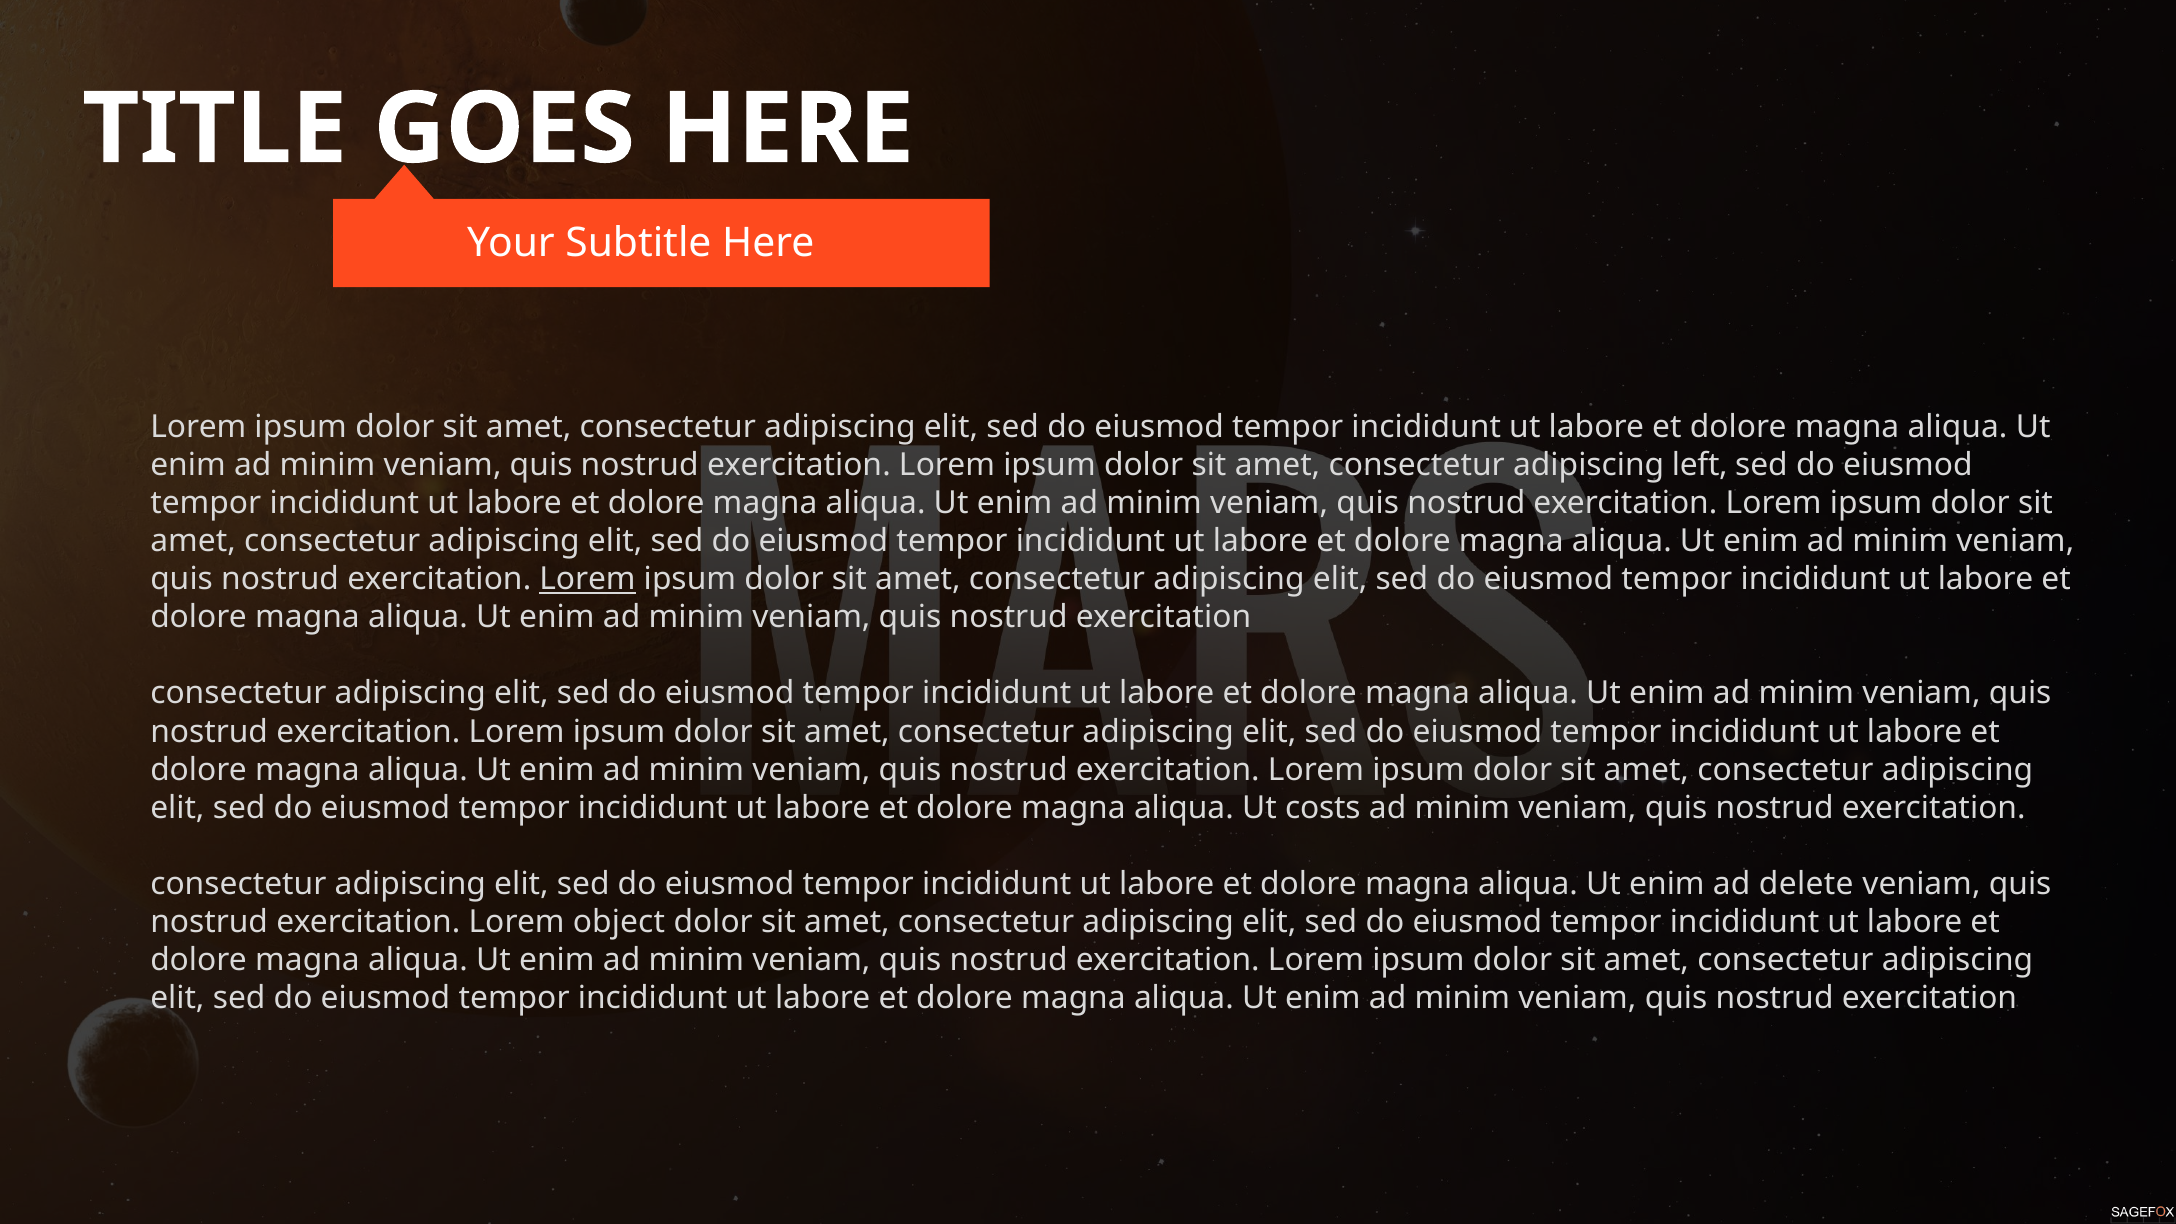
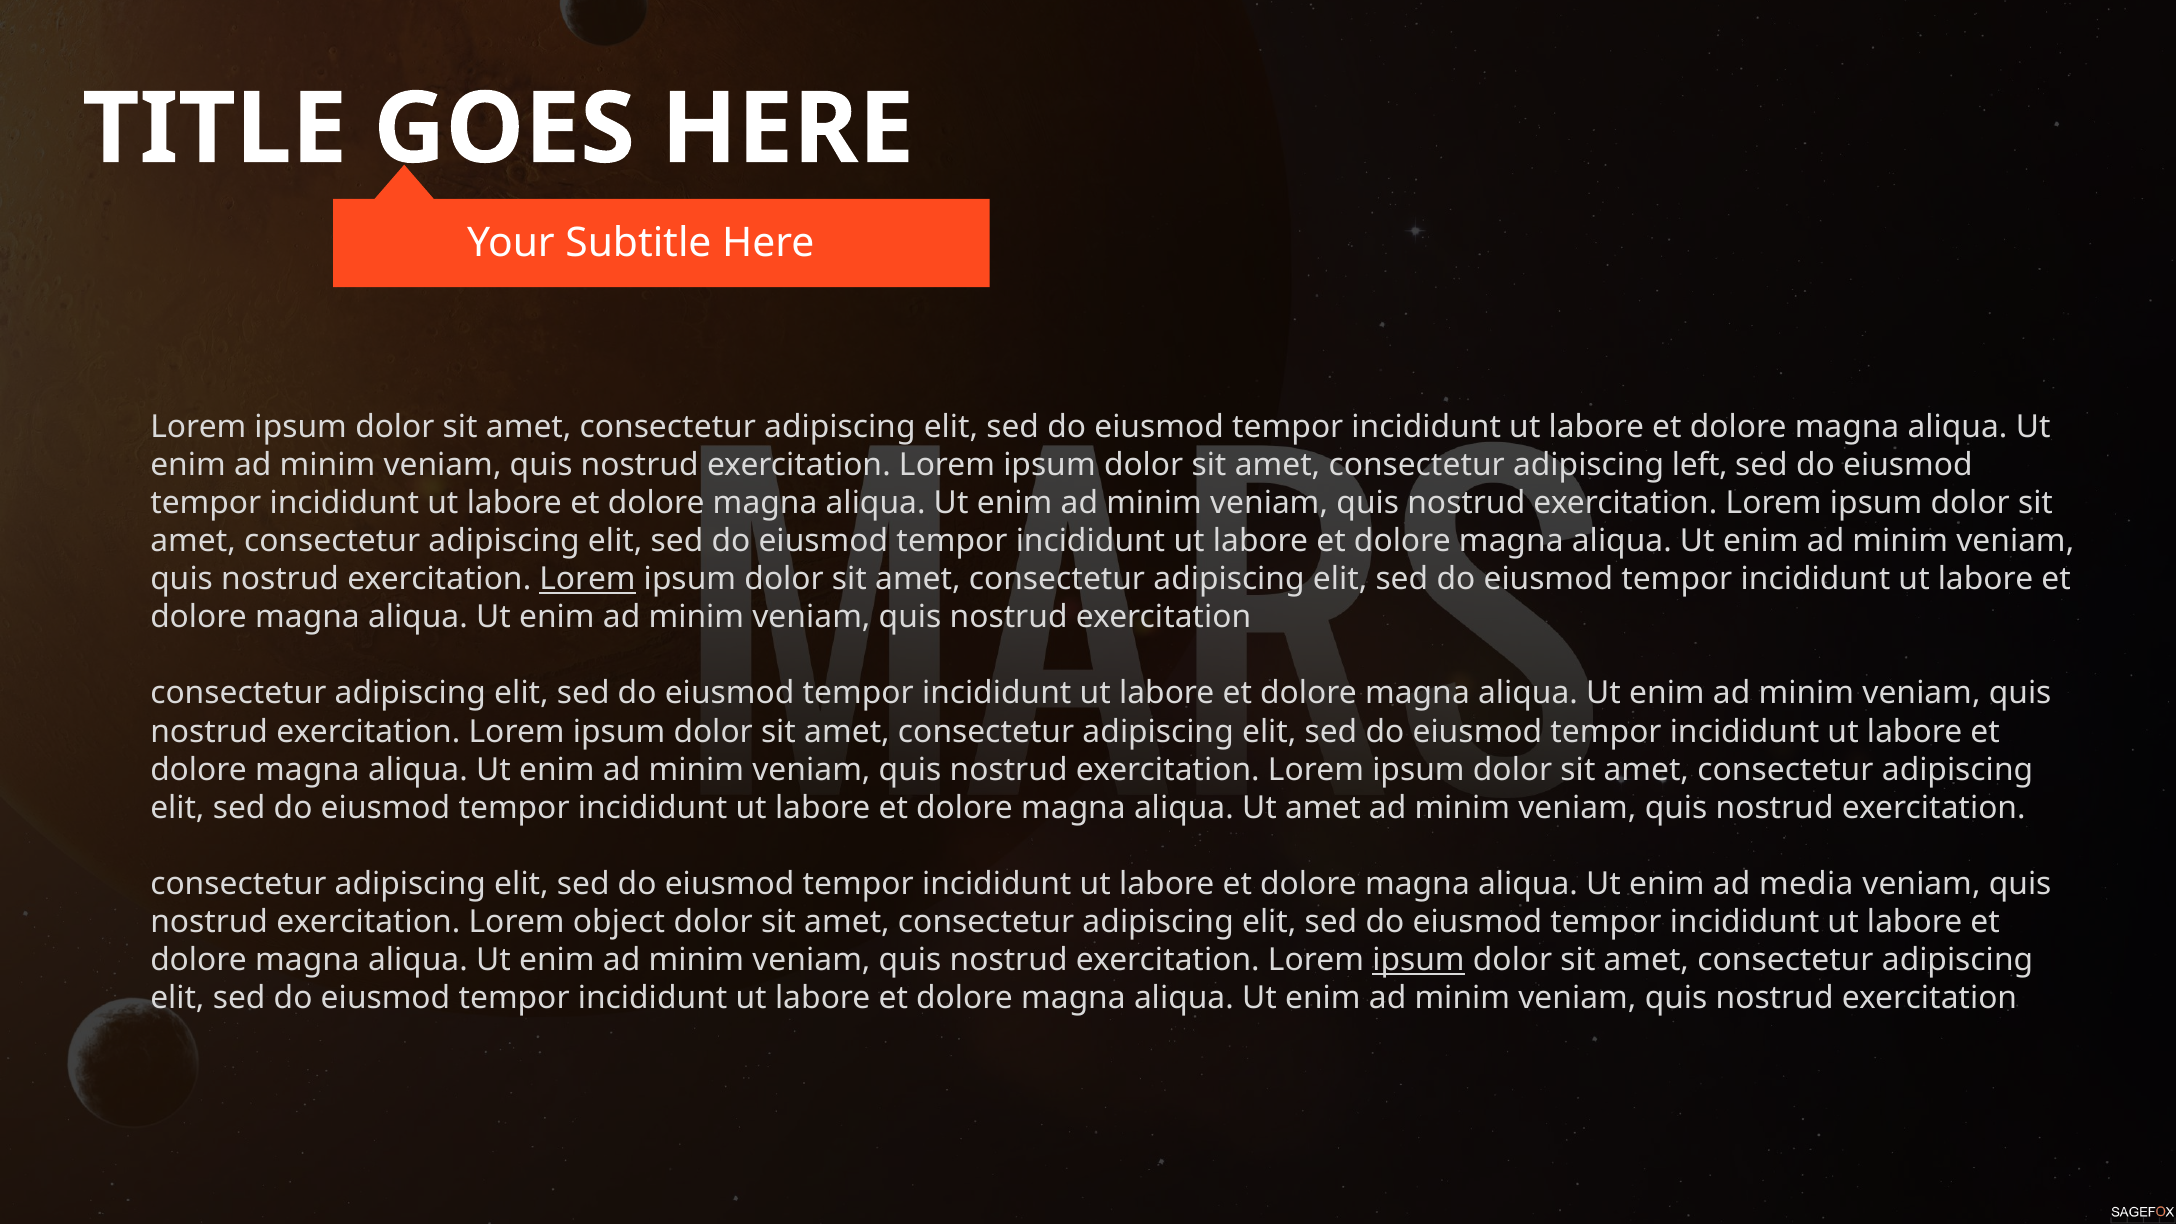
Ut costs: costs -> amet (1323, 808)
delete: delete -> media (1806, 884)
ipsum underline: none -> present (1418, 960)
